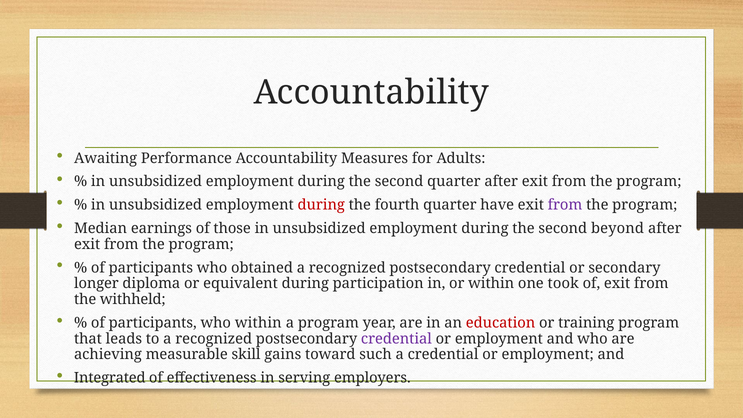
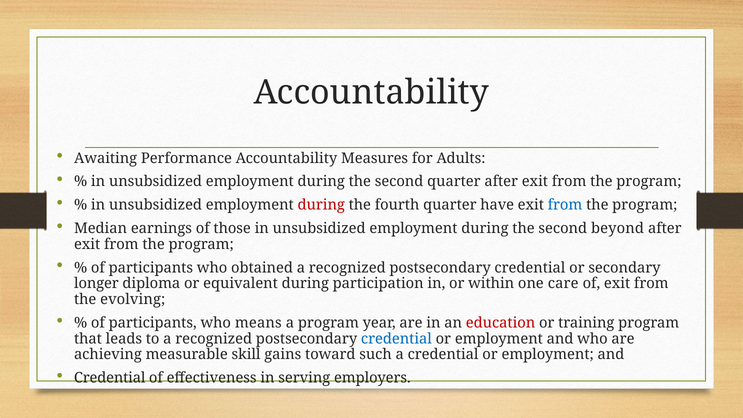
from colour: purple -> blue (565, 205)
took: took -> care (563, 284)
withheld: withheld -> evolving (133, 299)
who within: within -> means (258, 323)
credential colour: purple -> blue (396, 339)
Integrated: Integrated -> Credential (110, 378)
